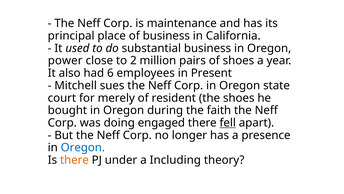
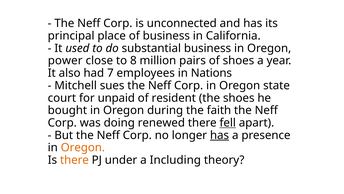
maintenance: maintenance -> unconnected (182, 23)
2: 2 -> 8 (133, 61)
6: 6 -> 7 (110, 73)
Present: Present -> Nations (211, 73)
merely: merely -> unpaid (116, 98)
engaged: engaged -> renewed (161, 123)
has underline: none -> present (220, 135)
Oregon colour: blue -> orange (83, 147)
